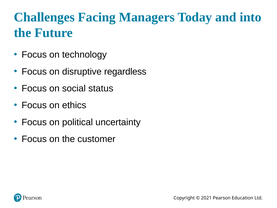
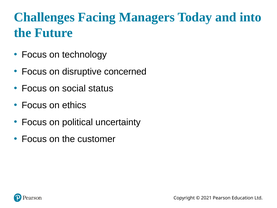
regardless: regardless -> concerned (125, 72)
